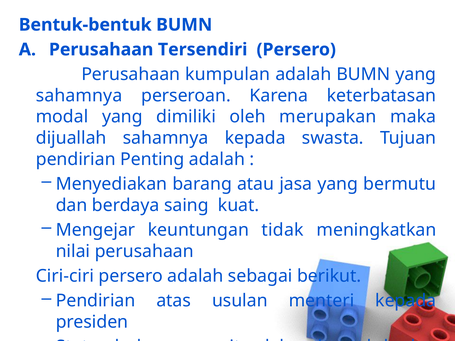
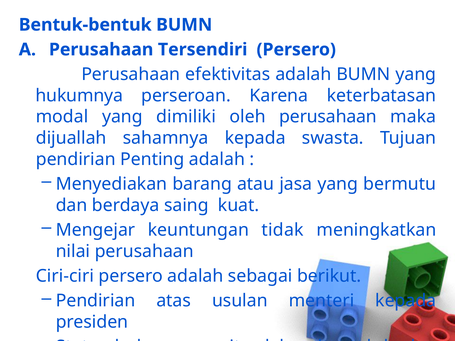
kumpulan: kumpulan -> efektivitas (228, 74)
sahamnya: sahamnya -> hukumnya (79, 96)
oleh merupakan: merupakan -> perusahaan (328, 117)
